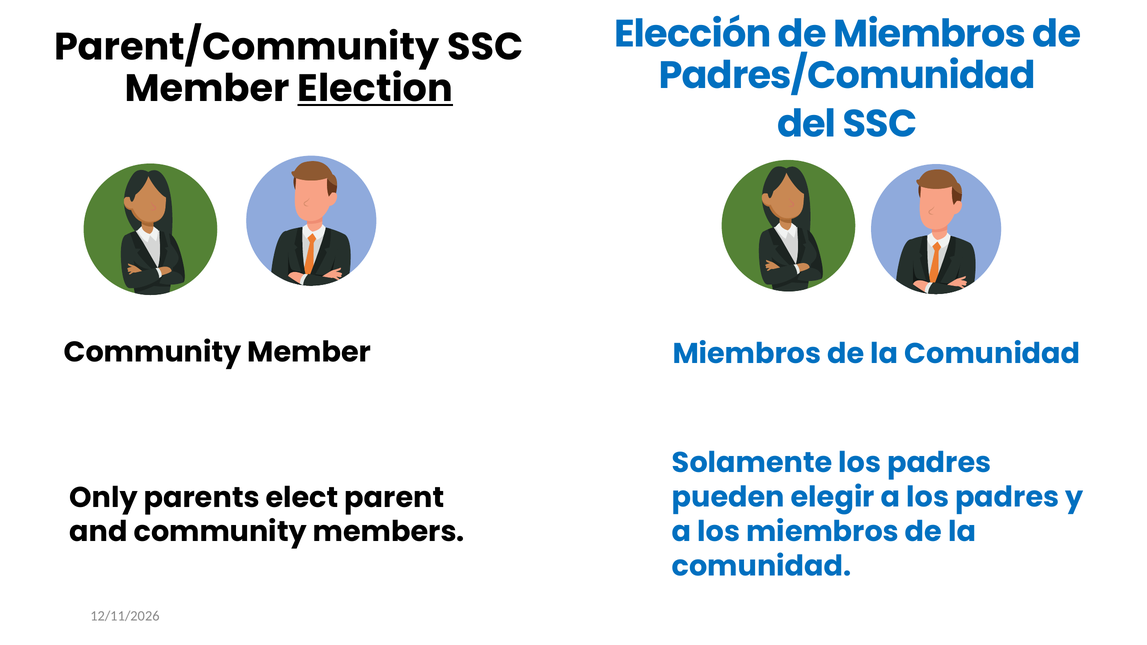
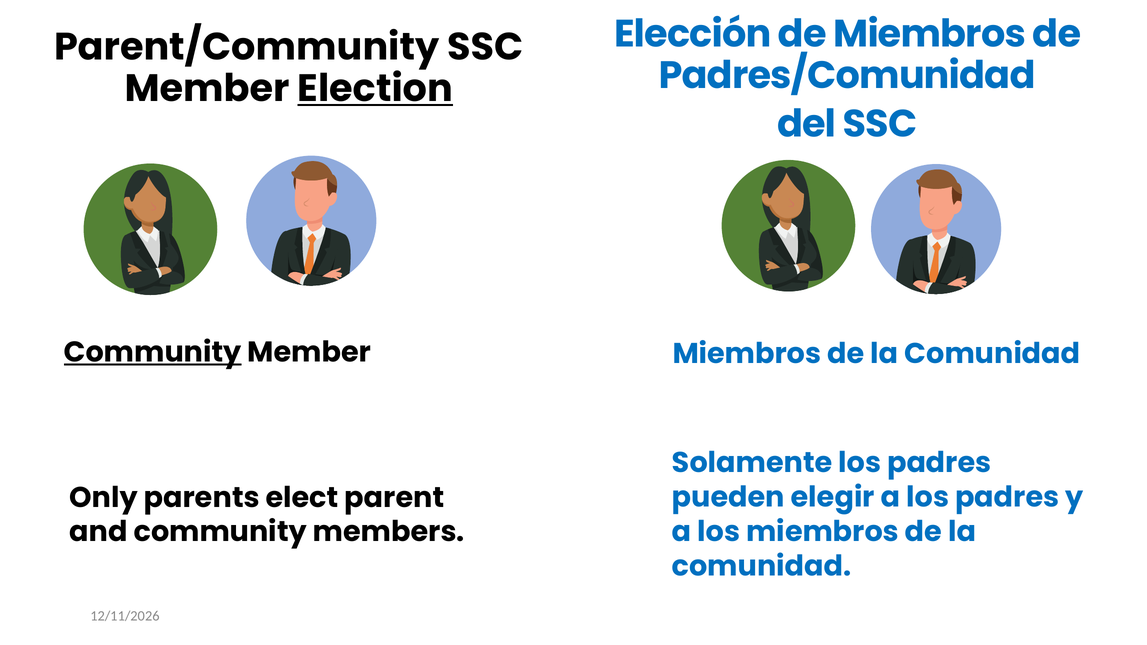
Community underline: none -> present (153, 352)
